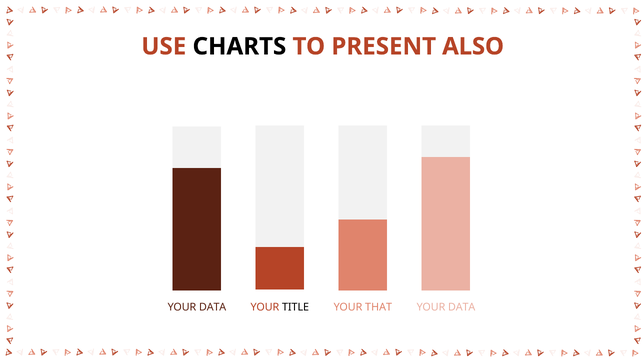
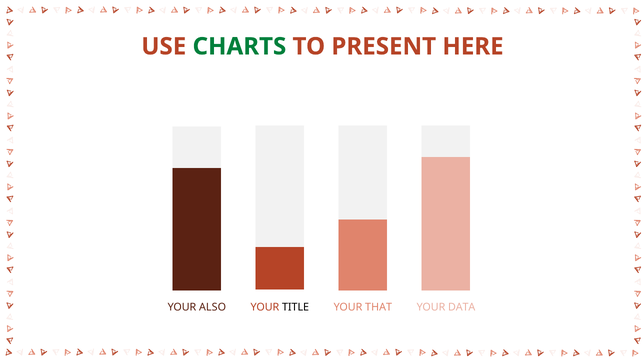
CHARTS colour: black -> green (239, 46)
ALSO: ALSO -> HERE (473, 46)
DATA: DATA -> ALSO (213, 308)
